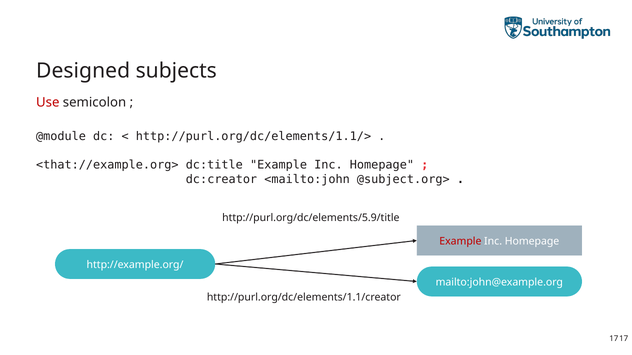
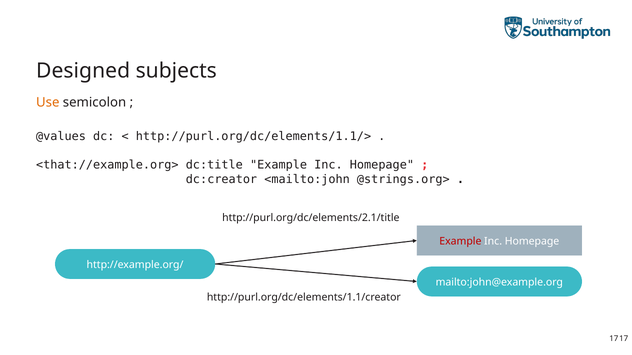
Use colour: red -> orange (48, 103)
@module: @module -> @values (61, 137)
@subject.org>: @subject.org> -> @strings.org> (403, 179)
http://purl.org/dc/elements/5.9/title: http://purl.org/dc/elements/5.9/title -> http://purl.org/dc/elements/2.1/title (311, 218)
